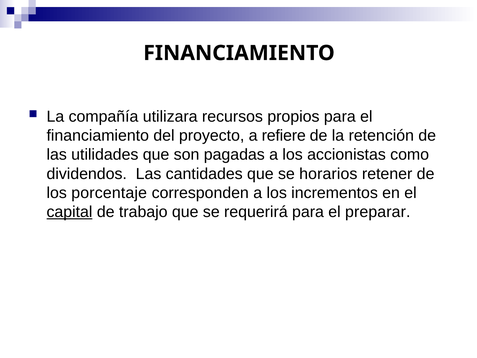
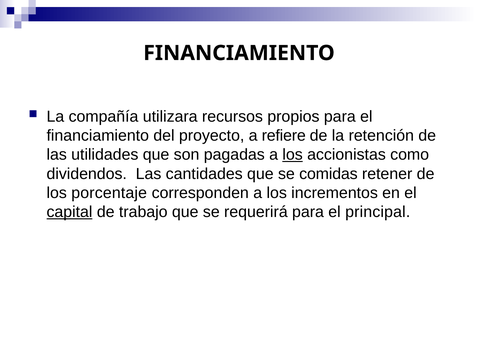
los underline: none -> present (293, 155)
horarios: horarios -> comidas (328, 174)
preparar: preparar -> principal (378, 212)
